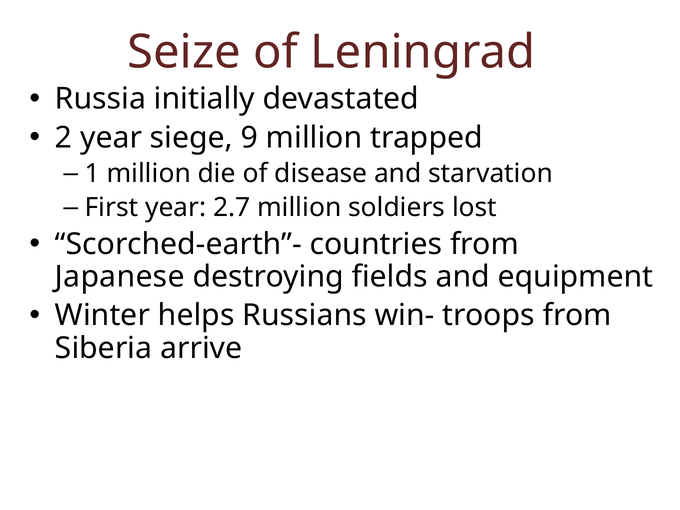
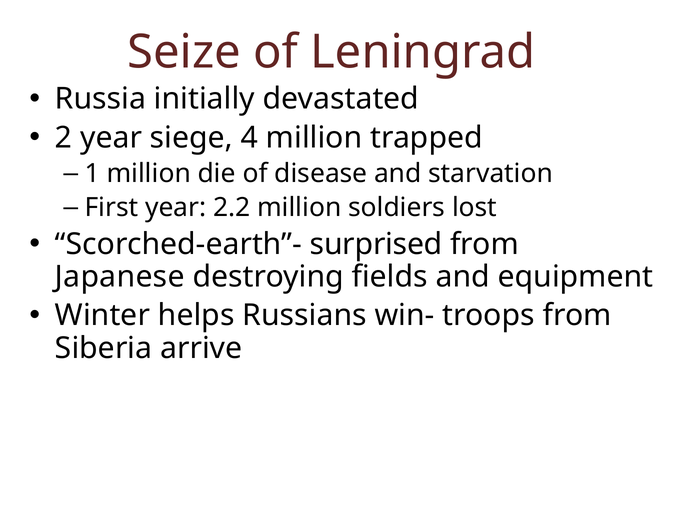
9: 9 -> 4 (249, 138)
2.7: 2.7 -> 2.2 (232, 207)
countries: countries -> surprised (376, 244)
